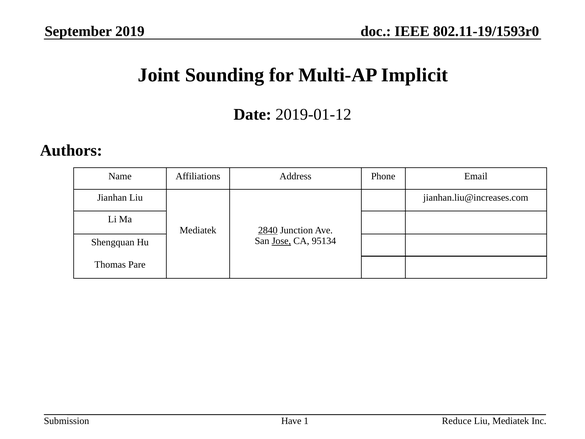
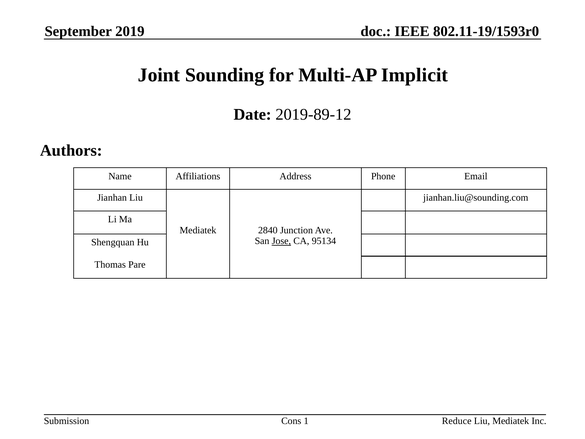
2019-01-12: 2019-01-12 -> 2019-89-12 (313, 114)
jianhan.liu@increases.com: jianhan.liu@increases.com -> jianhan.liu@sounding.com (476, 198)
2840 underline: present -> none (268, 230)
Have: Have -> Cons (291, 421)
